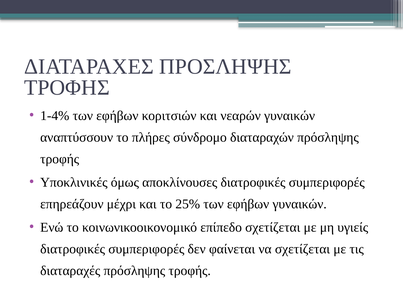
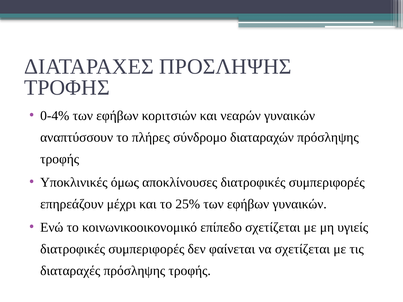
1-4%: 1-4% -> 0-4% (55, 116)
